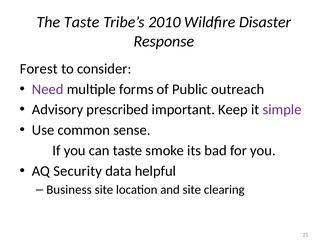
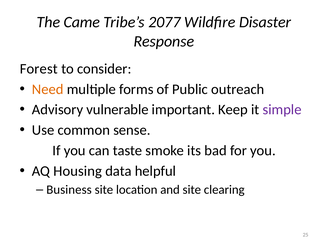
The Taste: Taste -> Came (82, 22)
2010: 2010 -> 2077 (164, 22)
Need colour: purple -> orange (48, 89)
prescribed: prescribed -> vulnerable (117, 110)
Security: Security -> Housing (78, 171)
